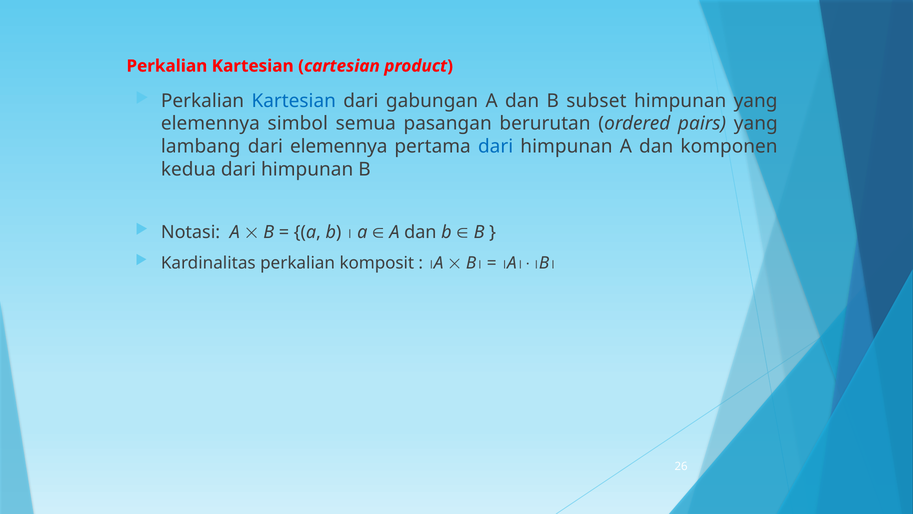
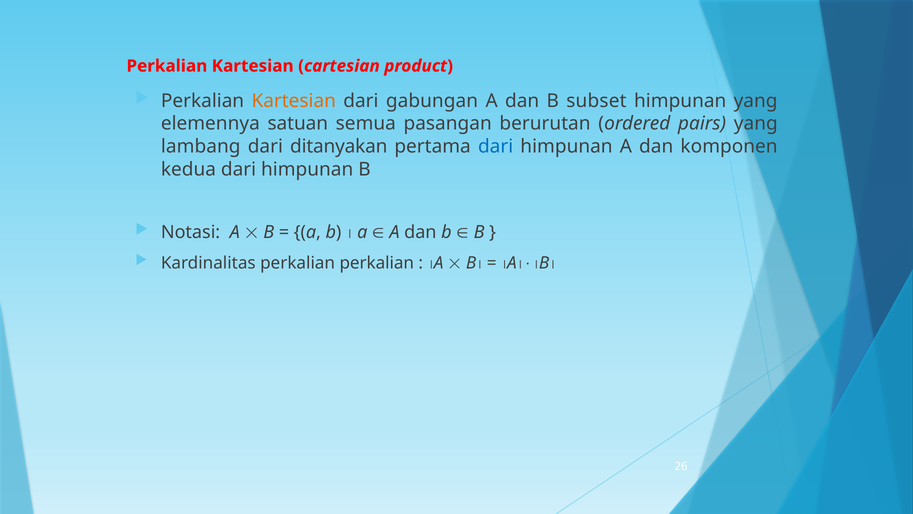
Kartesian colour: blue -> orange (294, 101)
simbol: simbol -> satuan (298, 124)
dari elemennya: elemennya -> ditanyakan (339, 146)
perkalian komposit: komposit -> perkalian (377, 263)
